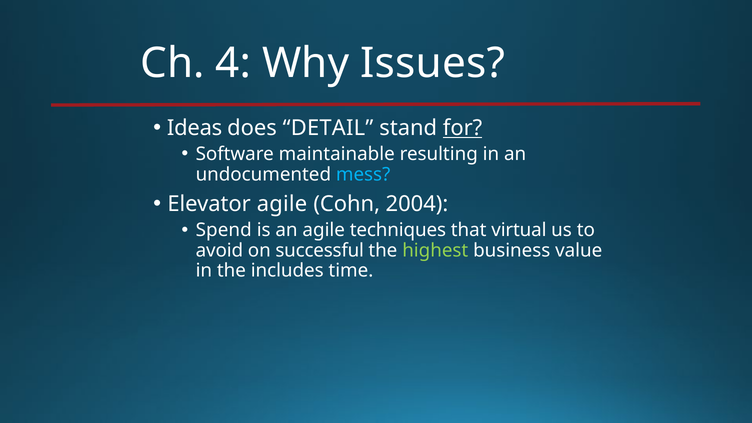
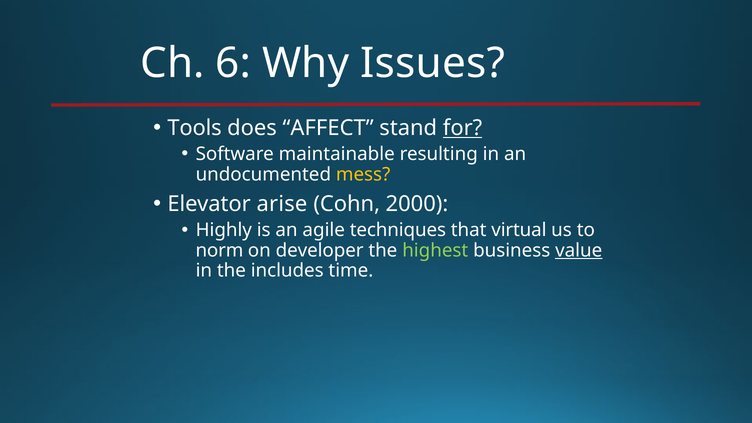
4: 4 -> 6 (233, 63)
Ideas: Ideas -> Tools (195, 128)
DETAIL: DETAIL -> AFFECT (328, 128)
mess colour: light blue -> yellow (363, 174)
Elevator agile: agile -> arise (282, 204)
2004: 2004 -> 2000 (417, 204)
Spend: Spend -> Highly (224, 230)
avoid: avoid -> norm (219, 250)
successful: successful -> developer (320, 250)
value underline: none -> present (579, 250)
